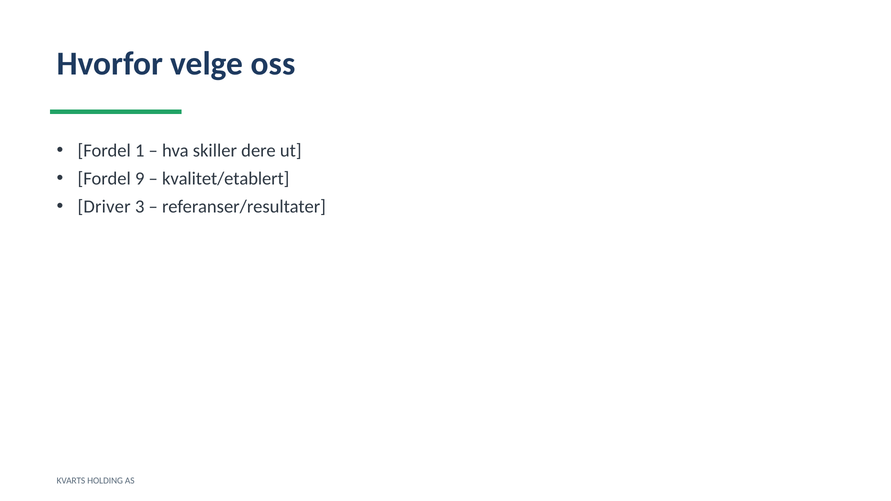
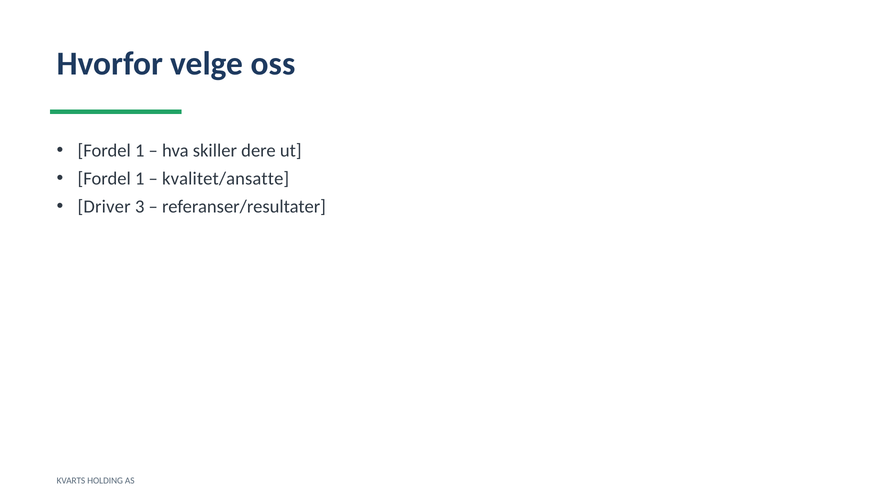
9: 9 -> 1 (140, 179)
kvalitet/etablert: kvalitet/etablert -> kvalitet/ansatte (226, 179)
